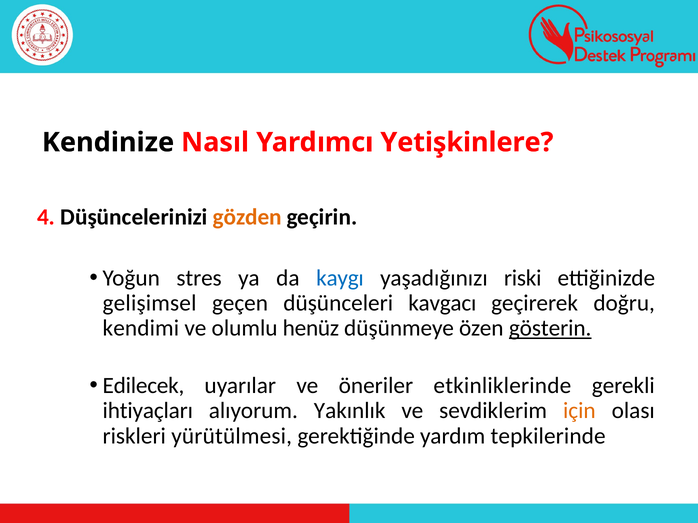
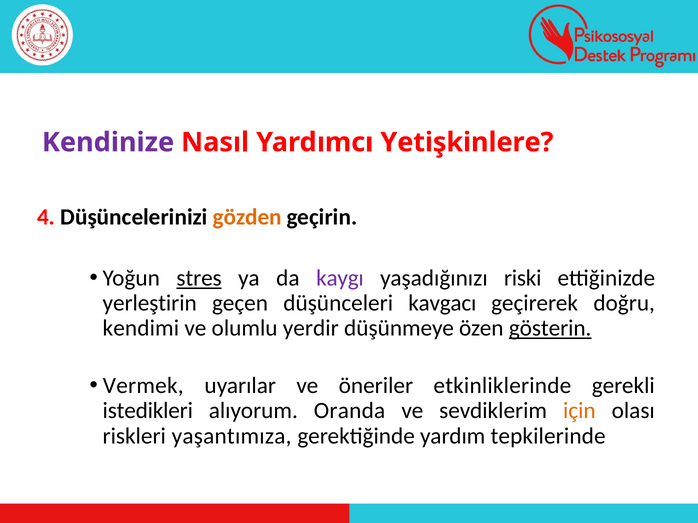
Kendinize colour: black -> purple (108, 142)
stres underline: none -> present (199, 278)
kaygı colour: blue -> purple (340, 278)
gelişimsel: gelişimsel -> yerleştirin (150, 303)
henüz: henüz -> yerdir (311, 329)
Edilecek: Edilecek -> Vermek (143, 386)
ihtiyaçları: ihtiyaçları -> istedikleri (148, 411)
Yakınlık: Yakınlık -> Oranda (350, 411)
yürütülmesi: yürütülmesi -> yaşantımıza (232, 436)
